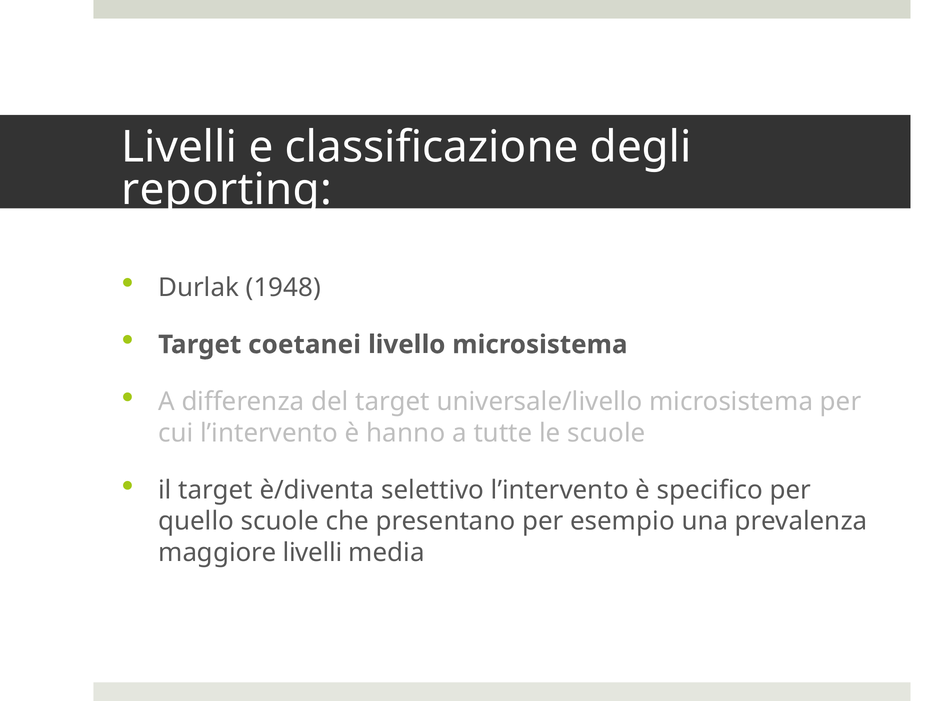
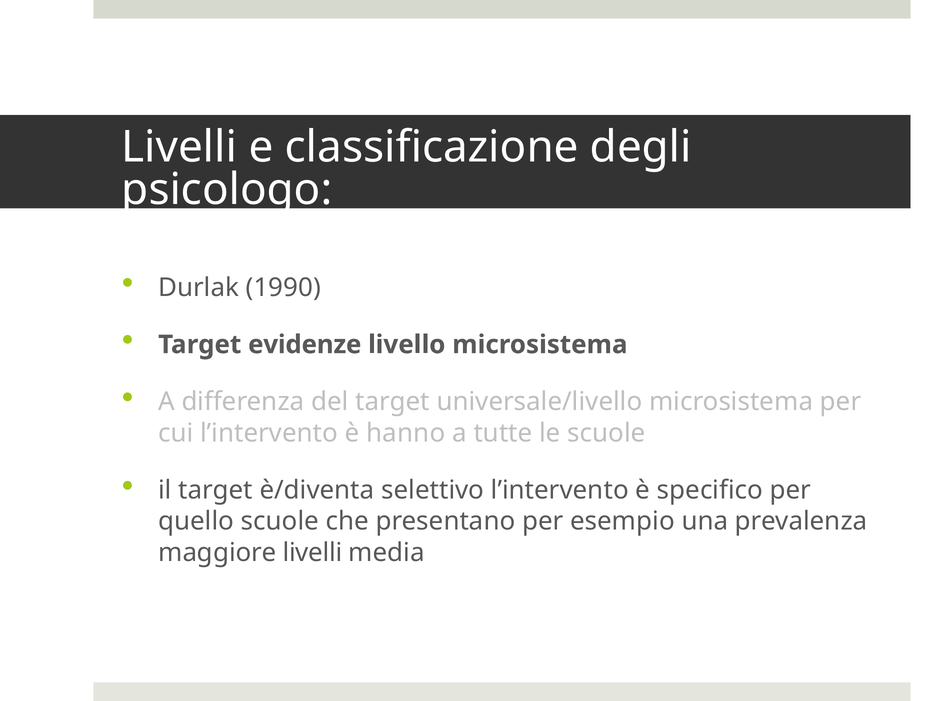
reporting: reporting -> psicologo (227, 190)
1948: 1948 -> 1990 (283, 287)
coetanei: coetanei -> evidenze (305, 344)
